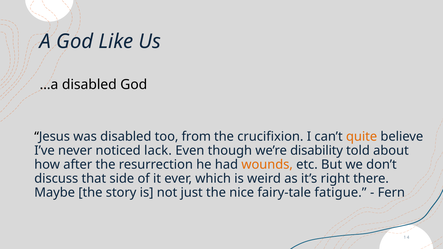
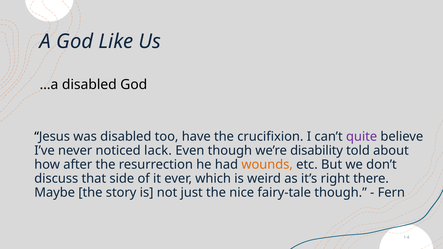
from: from -> have (196, 137)
quite colour: orange -> purple (362, 137)
fairy-tale fatigue: fatigue -> though (341, 193)
